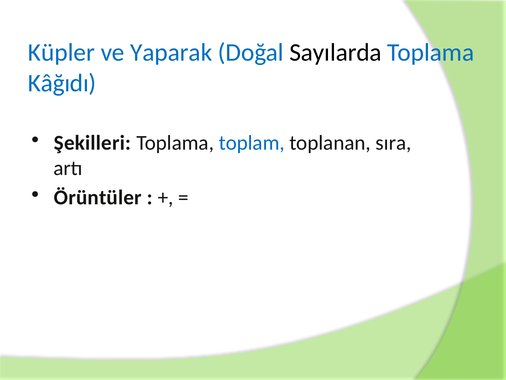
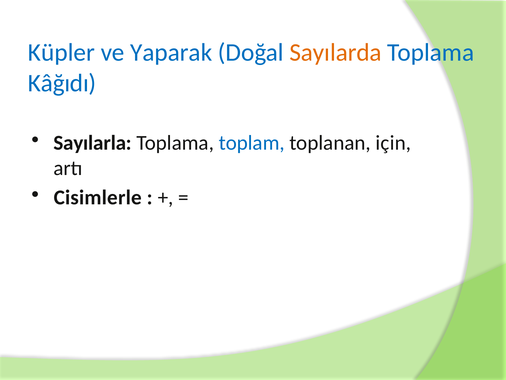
Sayılarda colour: black -> orange (336, 53)
Şekilleri: Şekilleri -> Sayılarla (93, 143)
sıra: sıra -> için (393, 143)
Örüntüler: Örüntüler -> Cisimlerle (98, 197)
